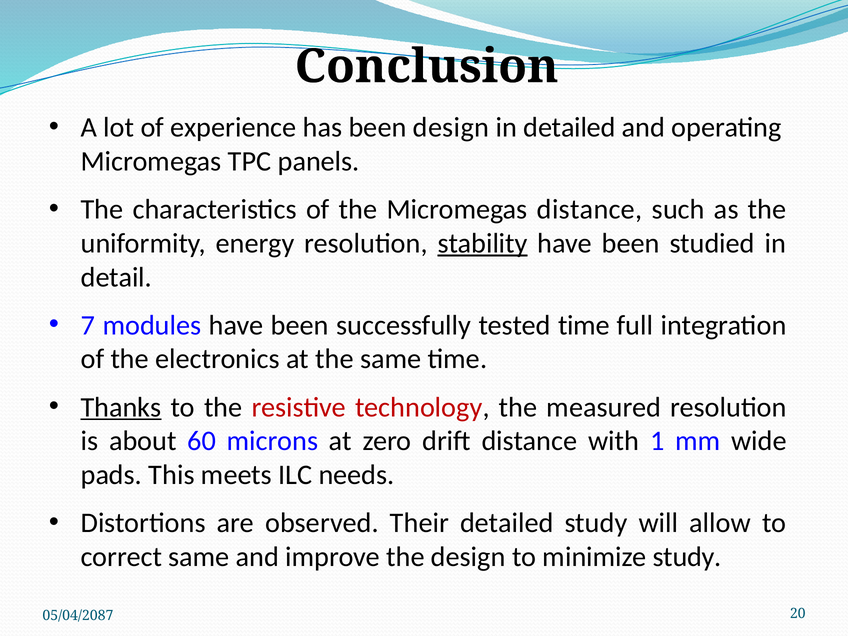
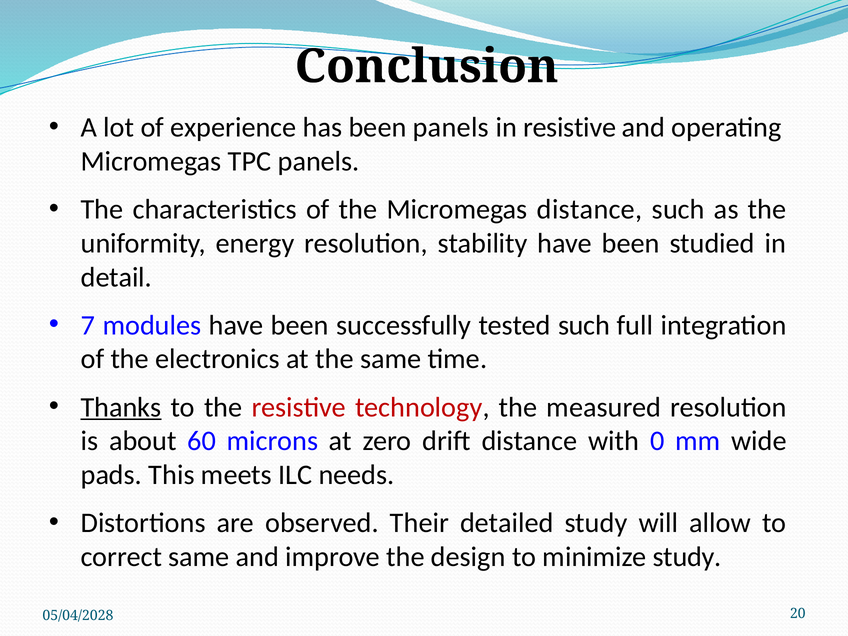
been design: design -> panels (451, 127)
in detailed: detailed -> resistive (570, 127)
stability underline: present -> none (483, 243)
tested time: time -> such (584, 325)
1: 1 -> 0 (657, 441)
05/04/2087: 05/04/2087 -> 05/04/2028 (78, 616)
